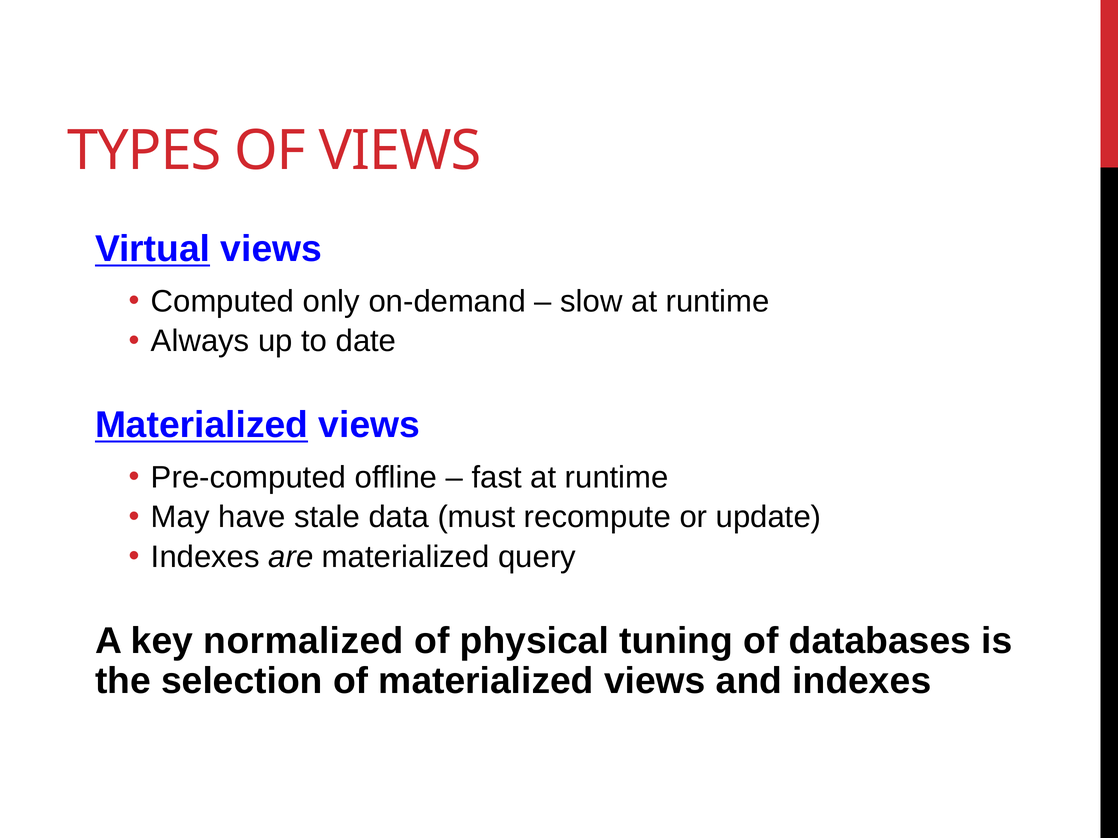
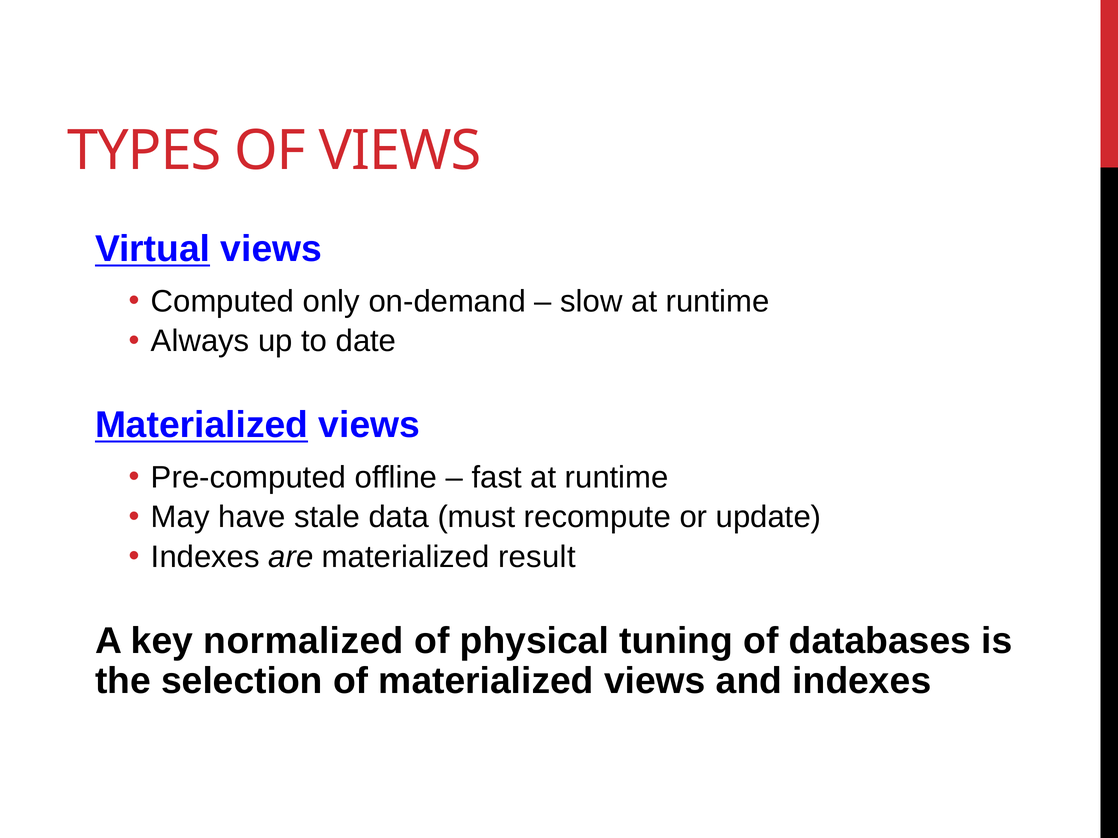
query: query -> result (537, 557)
